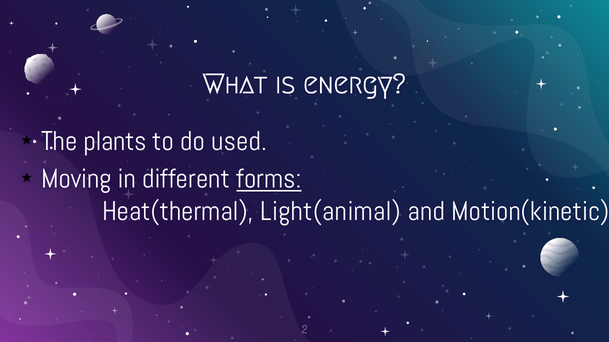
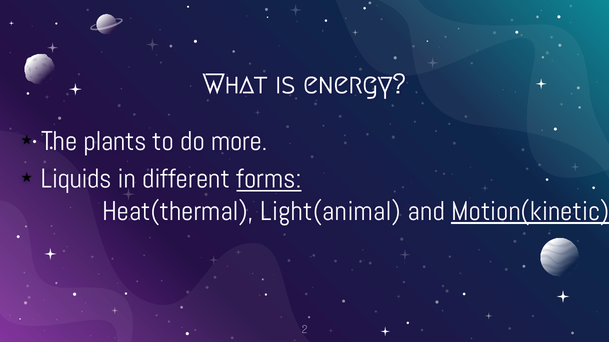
used: used -> more (239, 142)
Moving: Moving -> Liquids (76, 179)
Motion(kinetic underline: none -> present (530, 212)
